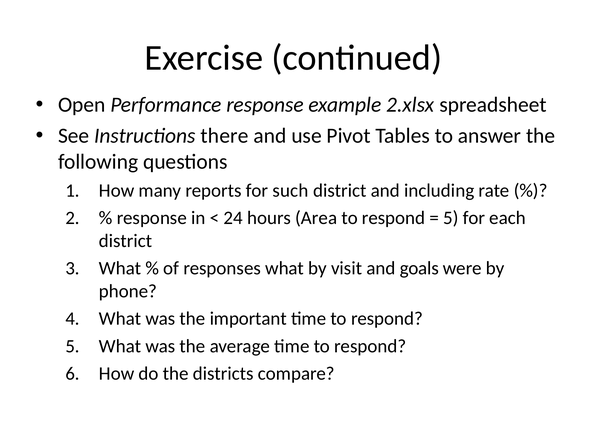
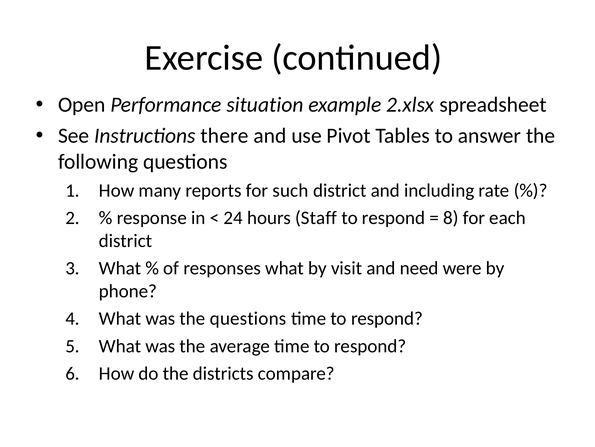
Performance response: response -> situation (265, 105)
Area: Area -> Staff (316, 218)
5: 5 -> 8 (451, 218)
goals: goals -> need (419, 268)
the important: important -> questions (248, 318)
